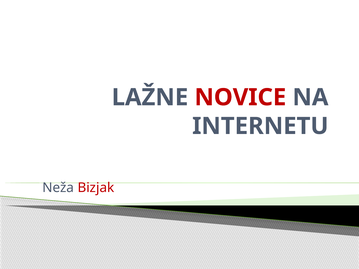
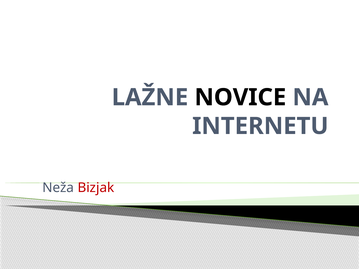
NOVICE colour: red -> black (240, 97)
